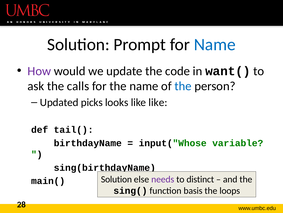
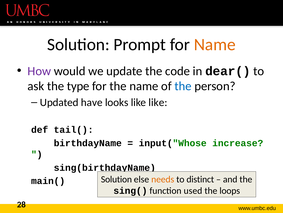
Name colour: blue -> orange (215, 44)
want(: want( -> dear( (228, 71)
calls: calls -> type (78, 86)
picks: picks -> have (92, 102)
variable: variable -> increase (238, 143)
needs colour: purple -> orange (163, 179)
basis: basis -> used (193, 190)
